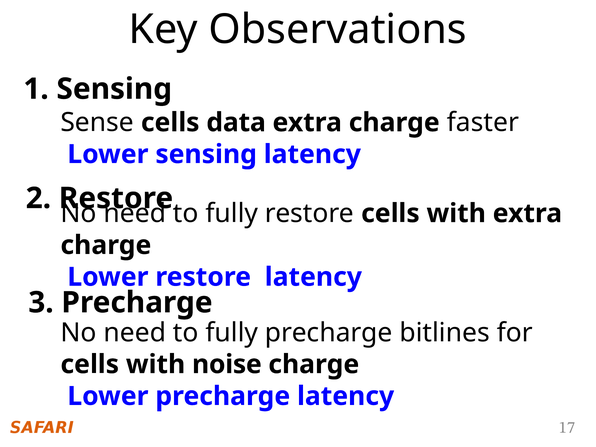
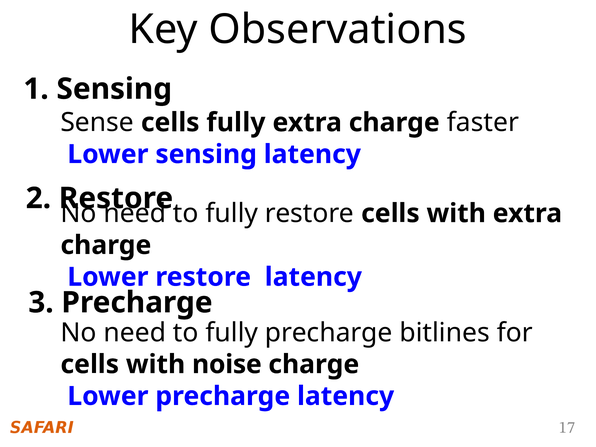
cells data: data -> fully (236, 123)
